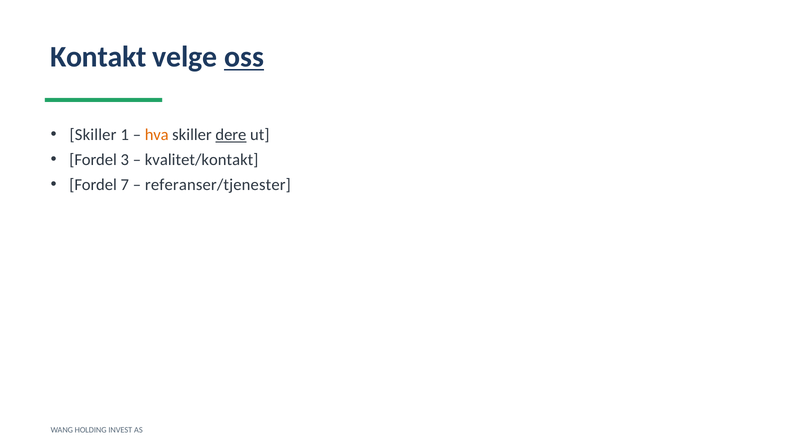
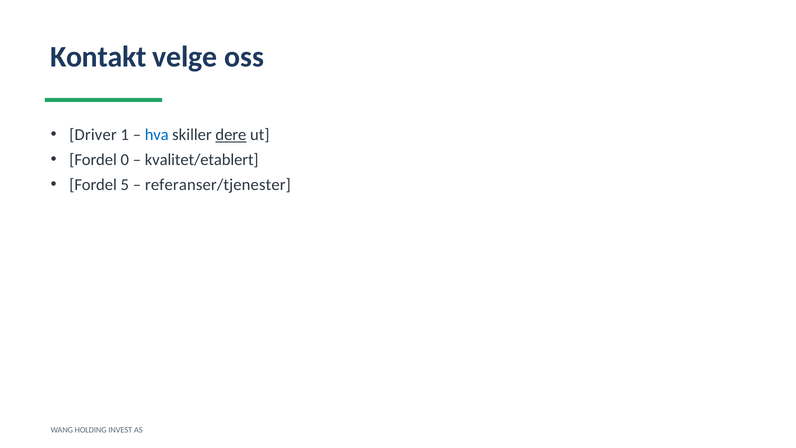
oss underline: present -> none (244, 57)
Skiller: Skiller -> Driver (93, 135)
hva colour: orange -> blue (157, 135)
3: 3 -> 0 (125, 160)
kvalitet/kontakt: kvalitet/kontakt -> kvalitet/etablert (202, 160)
7: 7 -> 5 (125, 185)
